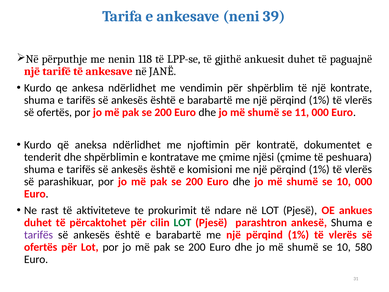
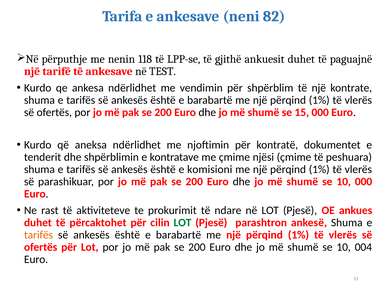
39: 39 -> 82 (274, 16)
JANË: JANË -> TEST (162, 71)
11: 11 -> 15 (302, 112)
tarifës colour: purple -> orange (38, 235)
580: 580 -> 004 (363, 247)
